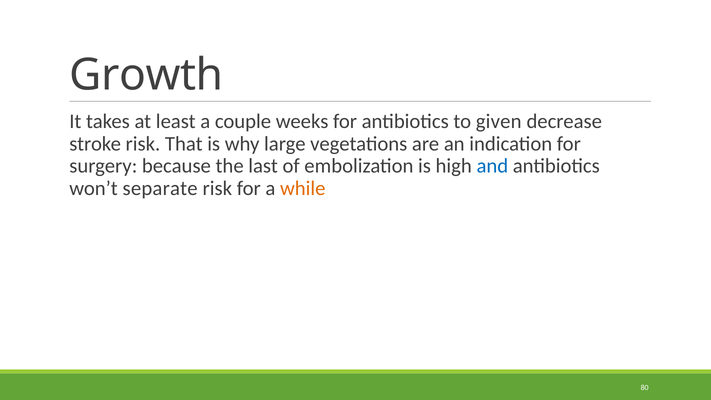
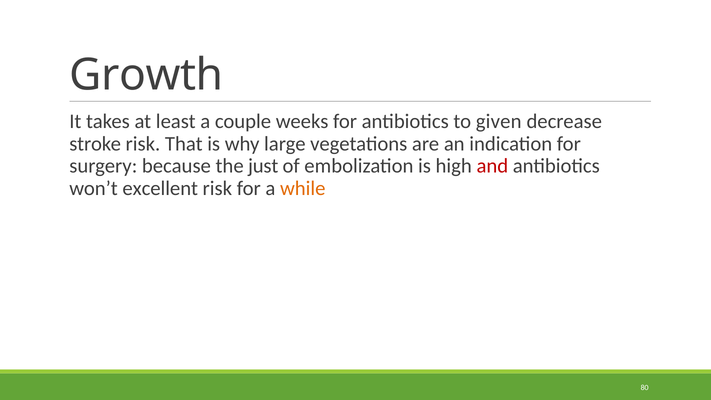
last: last -> just (263, 166)
and colour: blue -> red (492, 166)
separate: separate -> excellent (160, 188)
